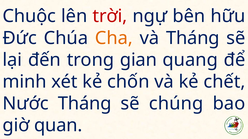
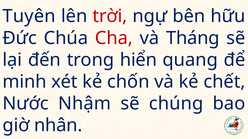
Chuộc: Chuộc -> Tuyên (29, 16)
Cha colour: orange -> red (114, 38)
gian: gian -> hiển (138, 60)
Nước Tháng: Tháng -> Nhậm (85, 104)
quan: quan -> nhân (58, 126)
